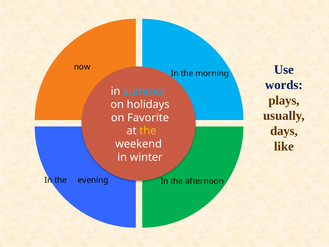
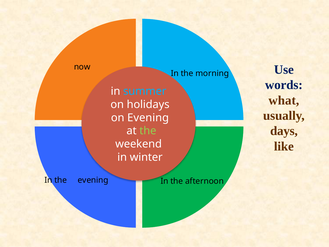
plays: plays -> what (284, 100)
on Favorite: Favorite -> Evening (148, 118)
the colour: yellow -> light green (148, 131)
